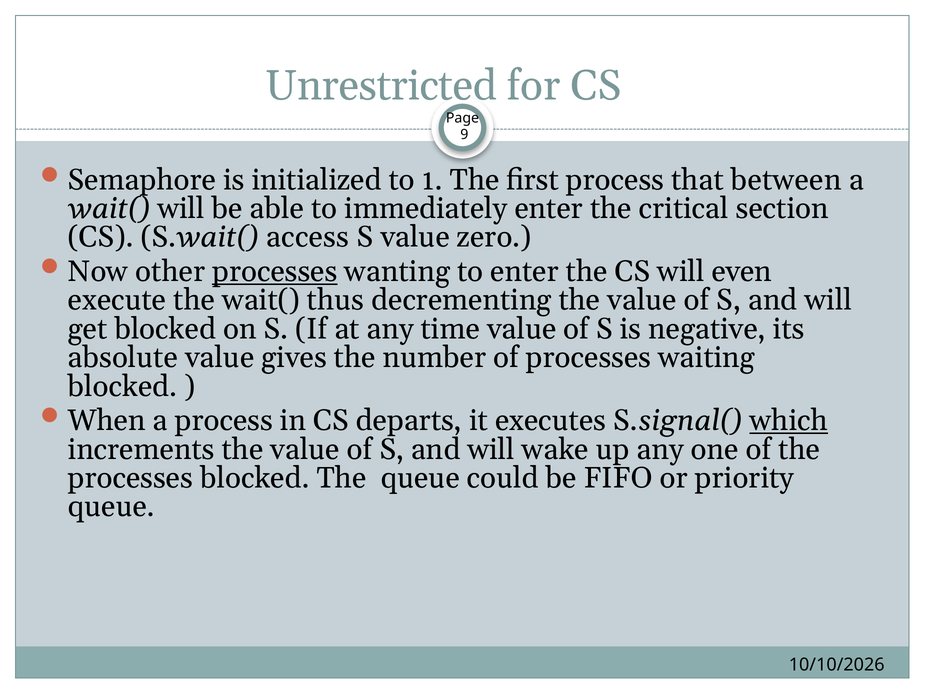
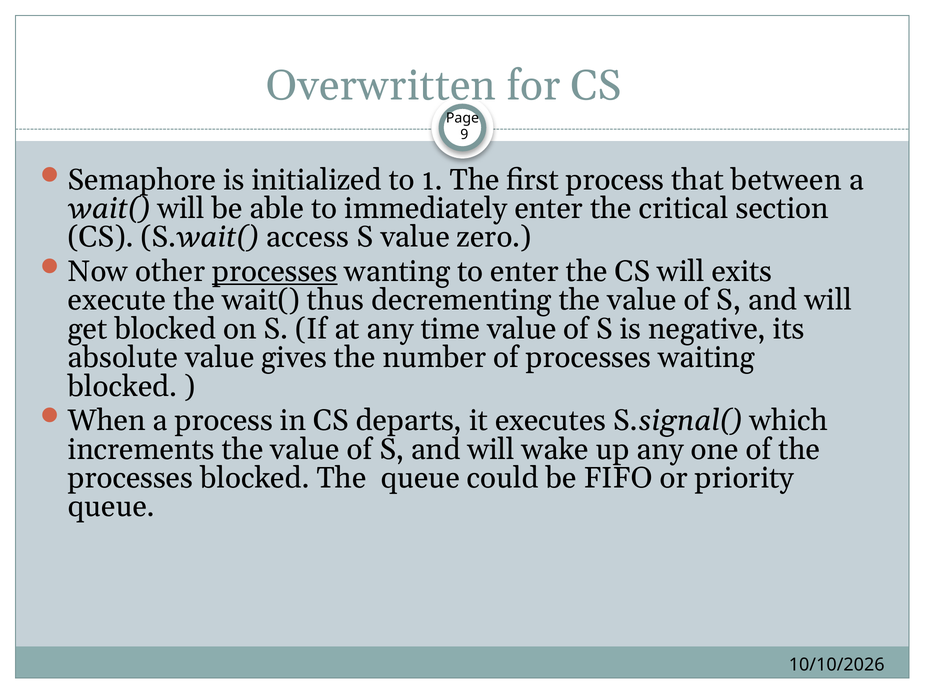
Unrestricted: Unrestricted -> Overwritten (381, 86)
even: even -> exits (742, 271)
which underline: present -> none (789, 420)
